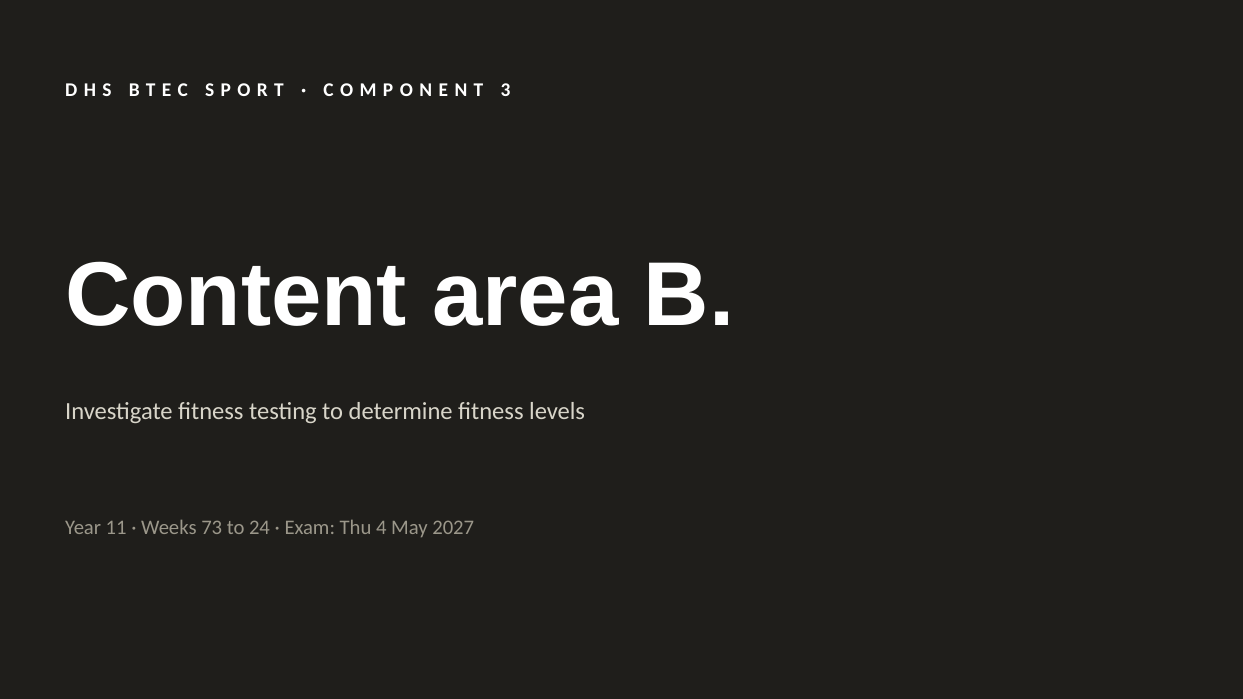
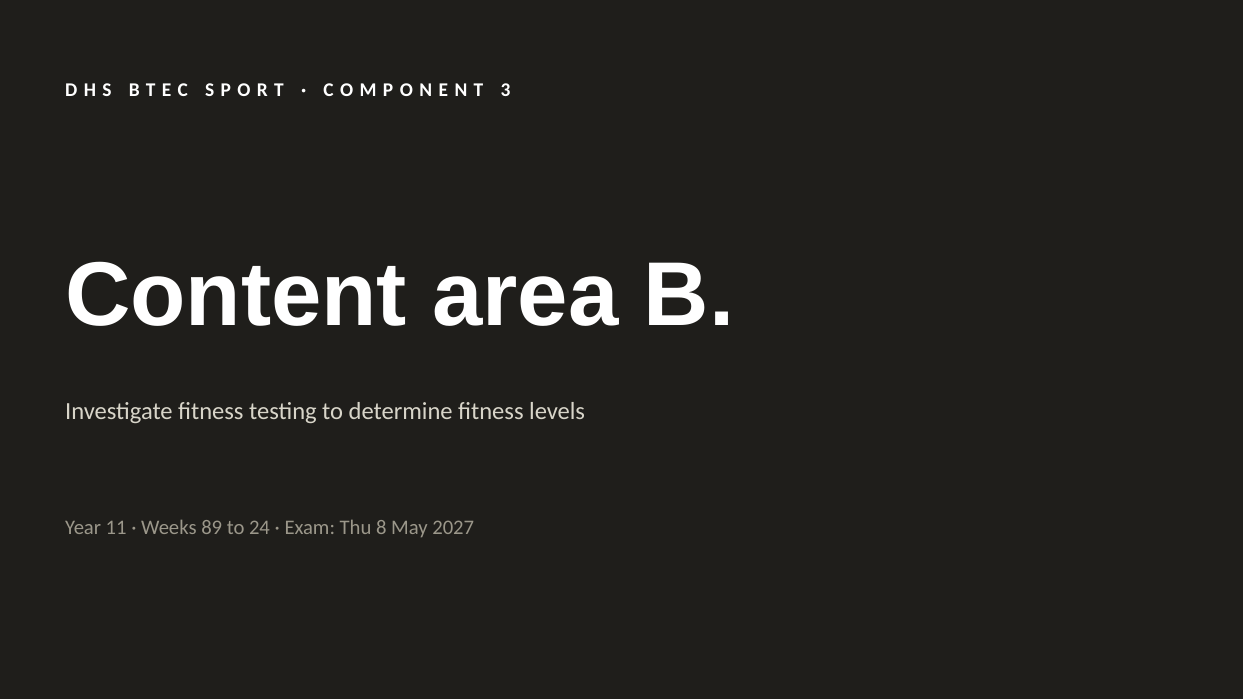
73: 73 -> 89 (212, 528)
4: 4 -> 8 (381, 528)
